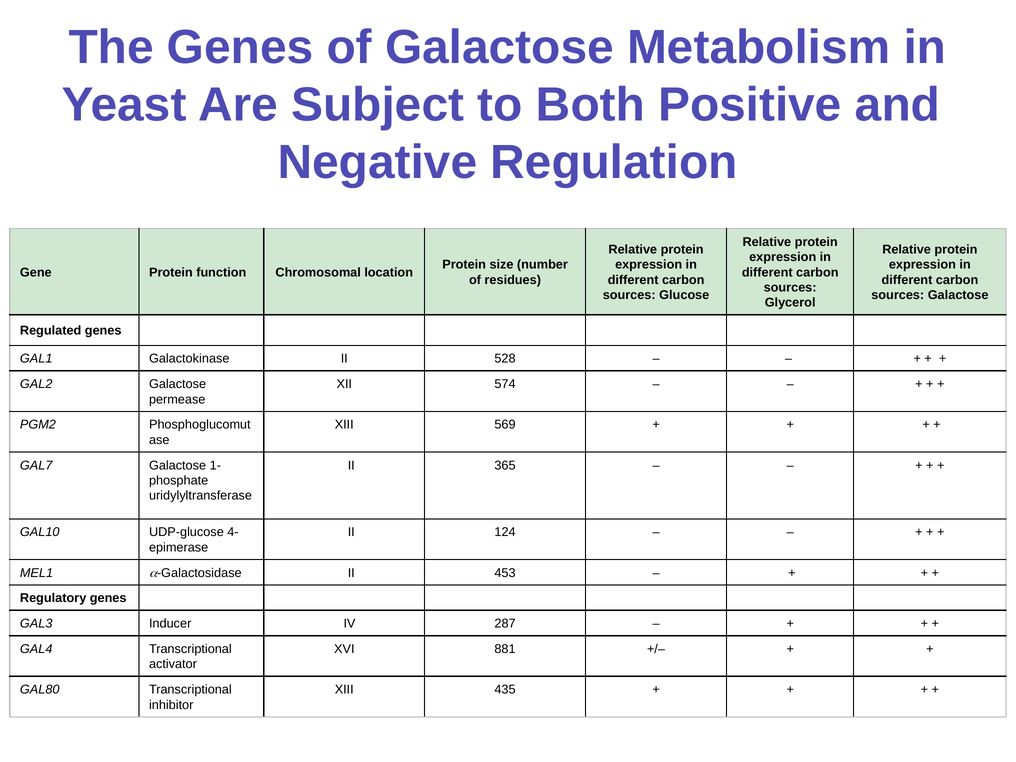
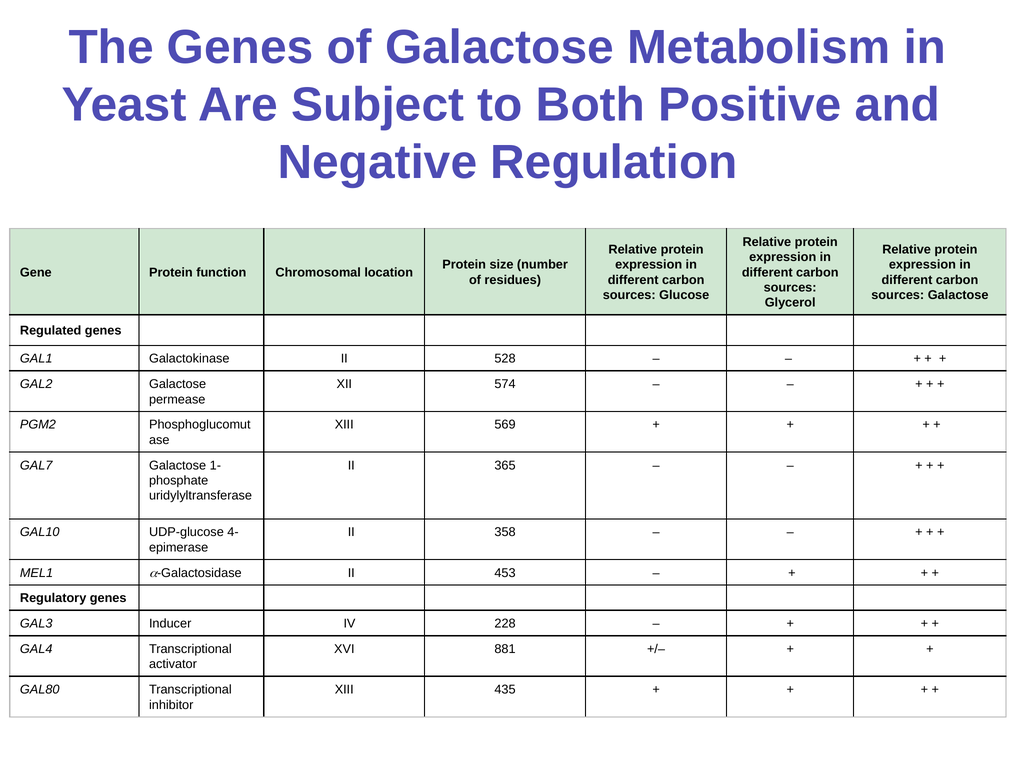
124: 124 -> 358 (505, 532)
287: 287 -> 228 (505, 624)
